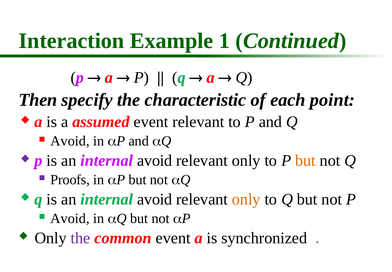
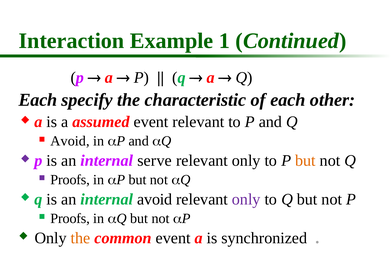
Then: Then -> Each (38, 100)
point: point -> other (333, 100)
avoid: avoid -> serve (155, 160)
only colour: orange -> purple (246, 199)
Avoid: Avoid -> Proofs (70, 218)
the colour: purple -> orange (81, 238)
